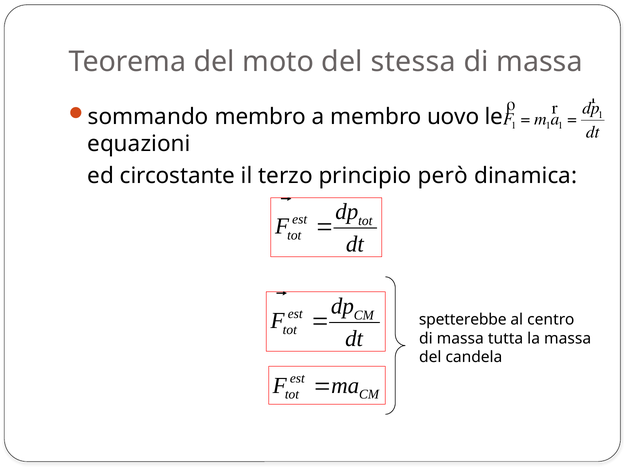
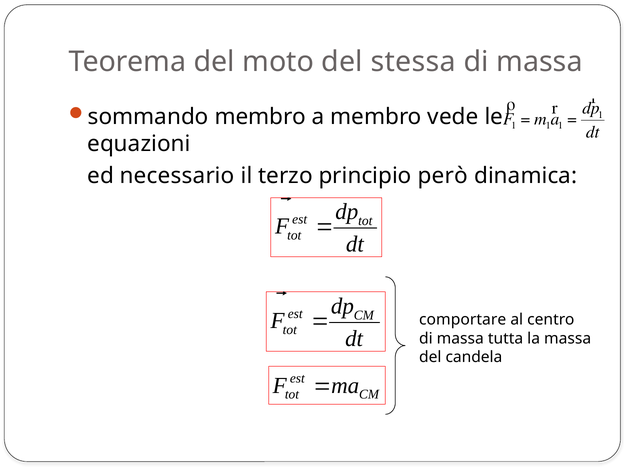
uovo: uovo -> vede (453, 117)
circostante: circostante -> necessario (177, 176)
spetterebbe: spetterebbe -> comportare (463, 320)
